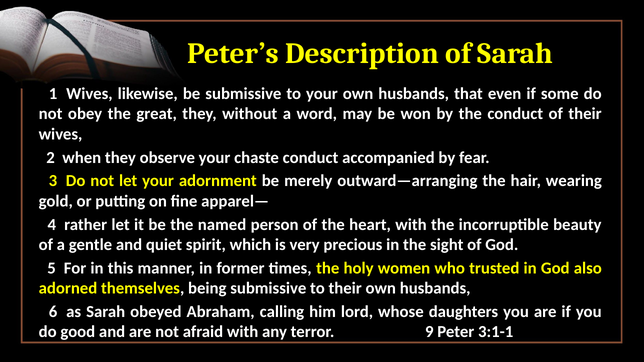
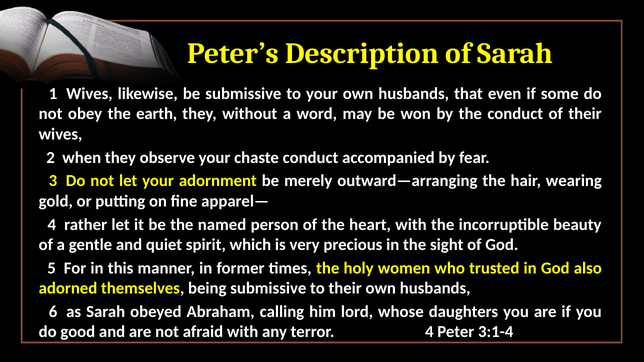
great: great -> earth (157, 114)
terror 9: 9 -> 4 (429, 332)
3:1-1: 3:1-1 -> 3:1-4 (496, 332)
